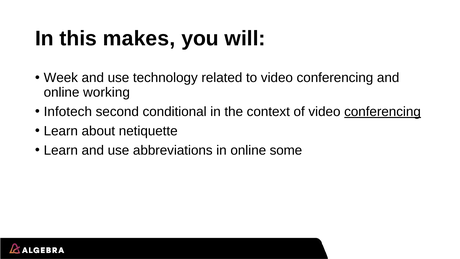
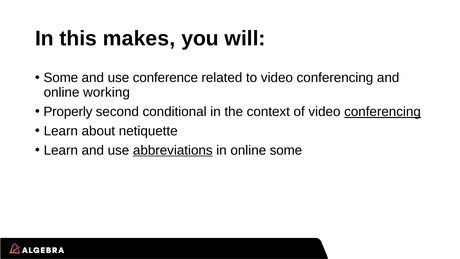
Week: Week -> Some (61, 78)
technology: technology -> conference (165, 78)
Infotech: Infotech -> Properly (68, 112)
abbreviations underline: none -> present (173, 150)
